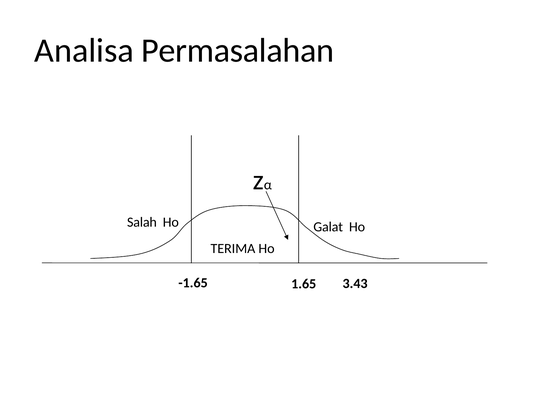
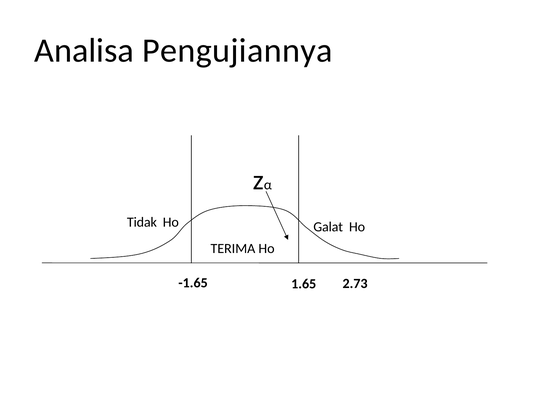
Permasalahan: Permasalahan -> Pengujiannya (237, 51)
Salah: Salah -> Tidak (142, 222)
3.43: 3.43 -> 2.73 (355, 284)
